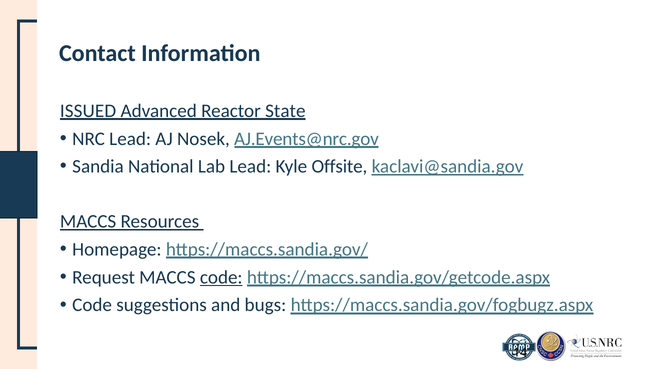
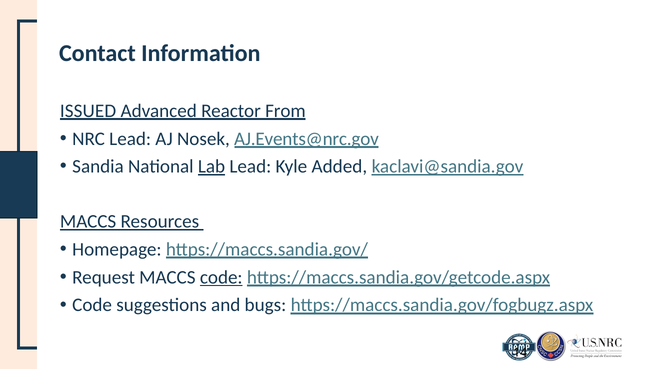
State: State -> From (285, 111)
Lab underline: none -> present (212, 167)
Offsite: Offsite -> Added (339, 167)
